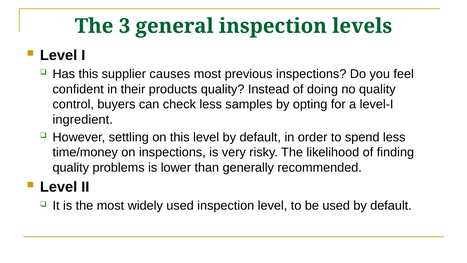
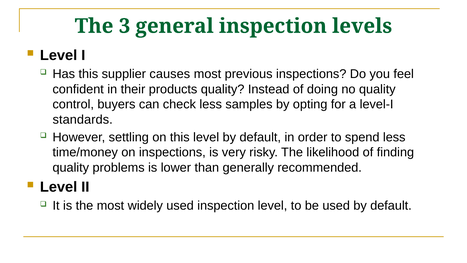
ingredient: ingredient -> standards (83, 119)
